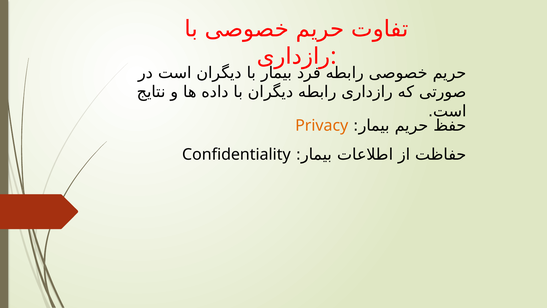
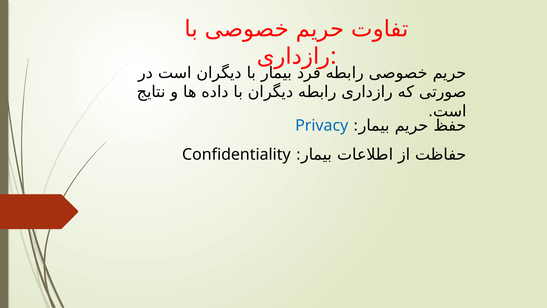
Privacy colour: orange -> blue (322, 125)
